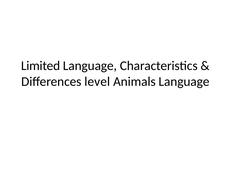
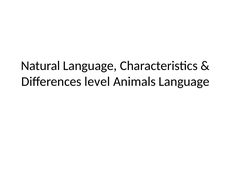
Limited: Limited -> Natural (41, 65)
